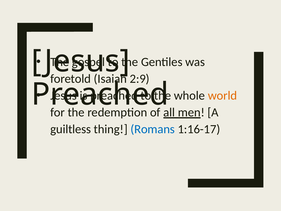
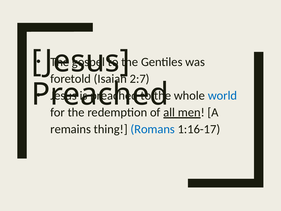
2:9: 2:9 -> 2:7 (140, 79)
world colour: orange -> blue (222, 96)
guiltless: guiltless -> remains (71, 129)
